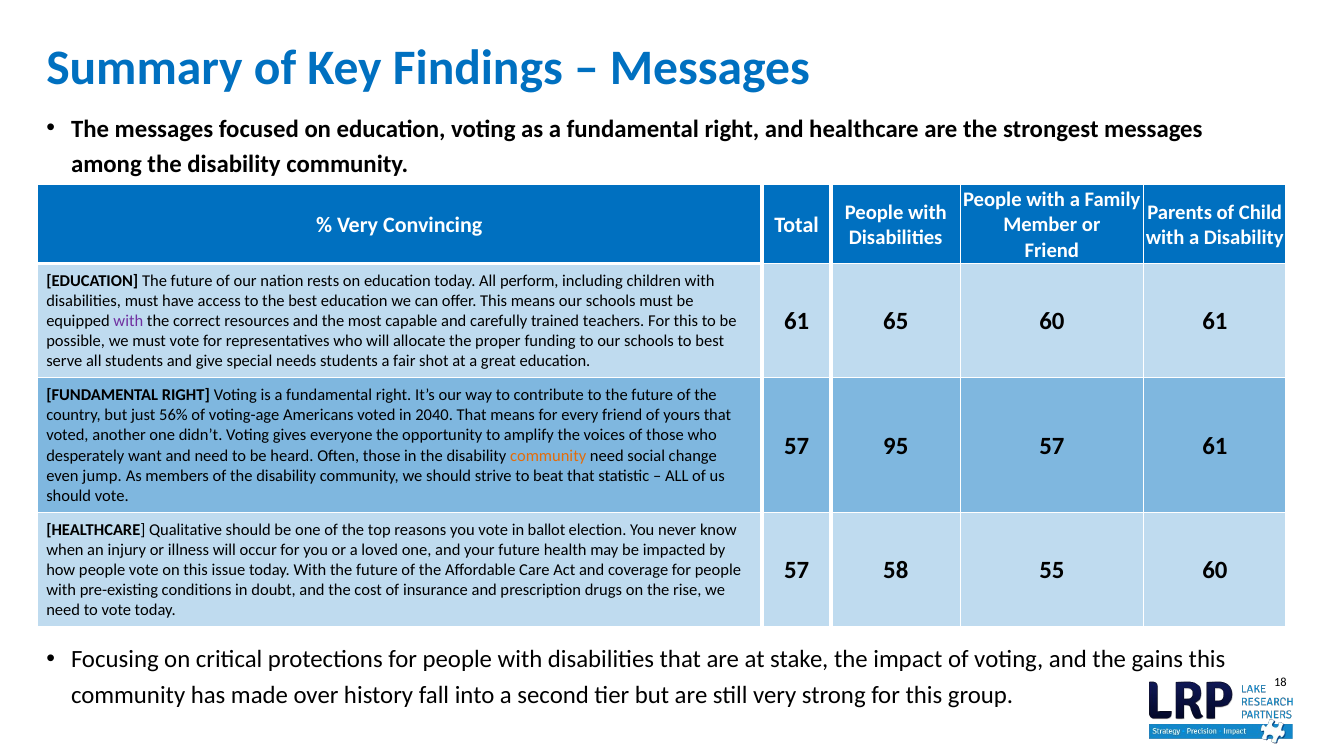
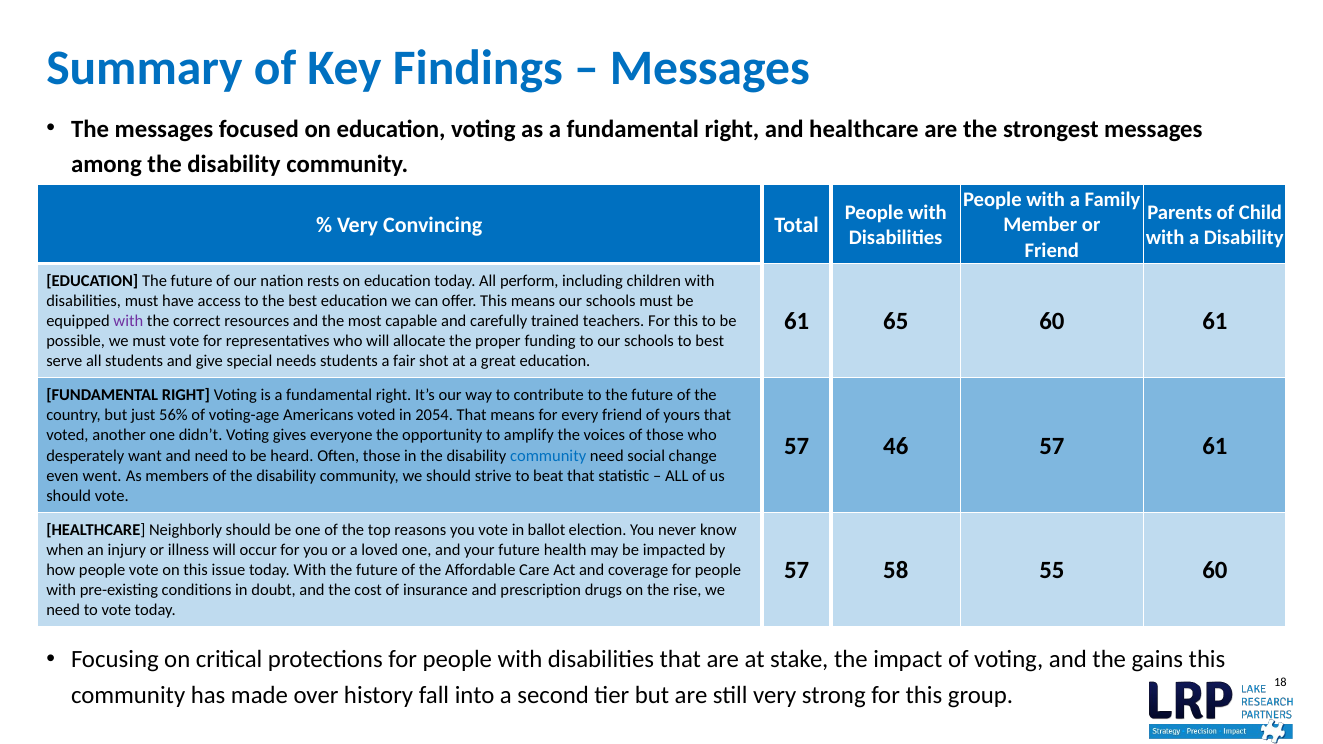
2040: 2040 -> 2054 (434, 415)
95: 95 -> 46 (896, 446)
community colour: orange -> blue (548, 456)
jump: jump -> went (102, 476)
Qualitative: Qualitative -> Neighborly (186, 530)
